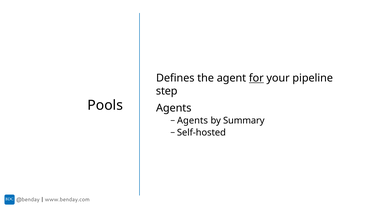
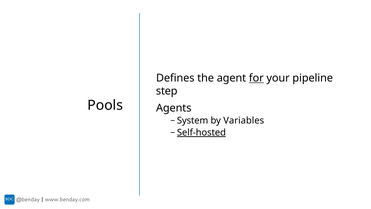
Agents: Agents -> System (193, 120)
Summary: Summary -> Variables (244, 120)
Self-hosted underline: none -> present (201, 132)
